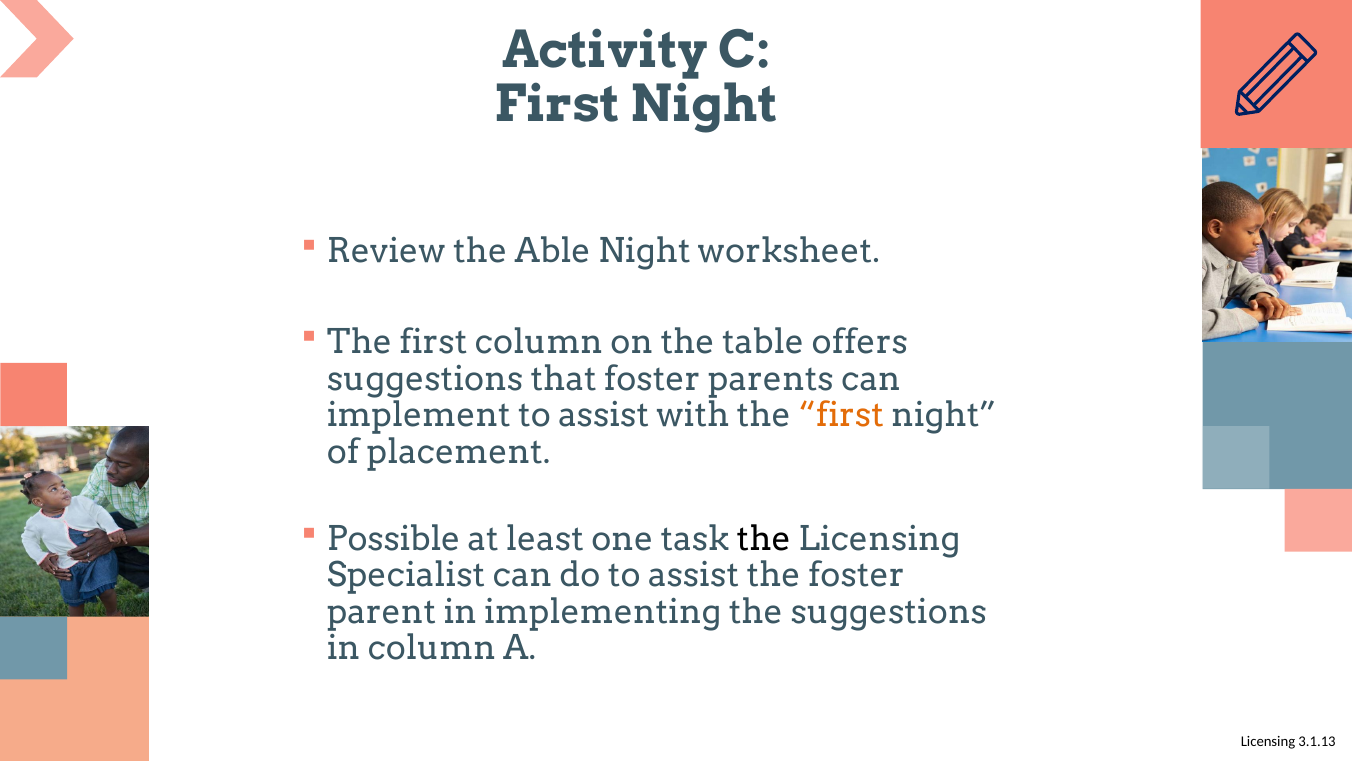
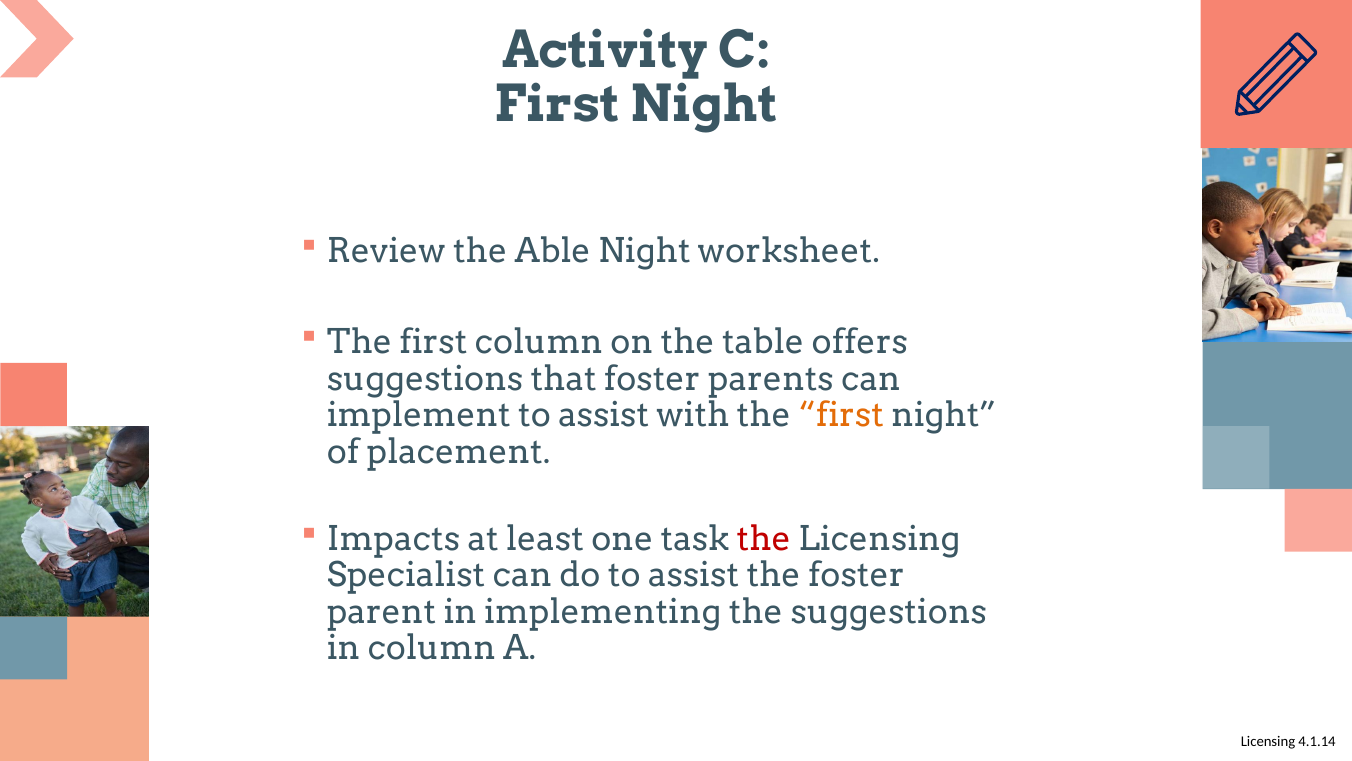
Possible: Possible -> Impacts (394, 539)
the colour: black -> red (764, 539)
3.1.13: 3.1.13 -> 4.1.14 (1317, 742)
